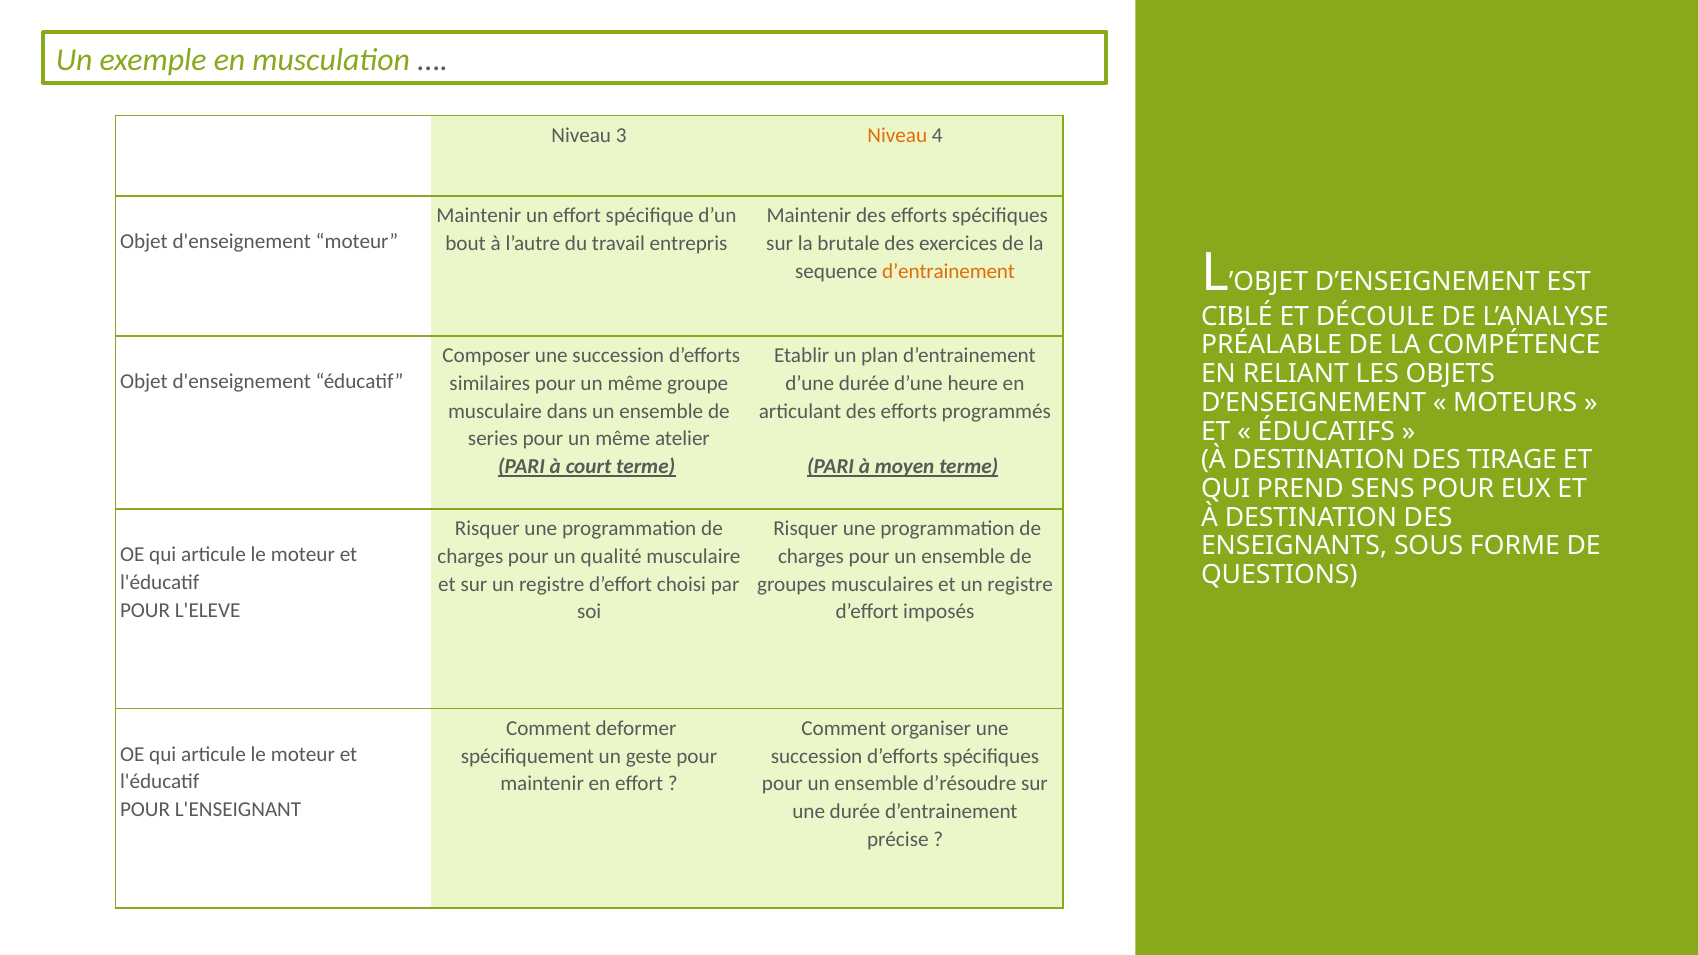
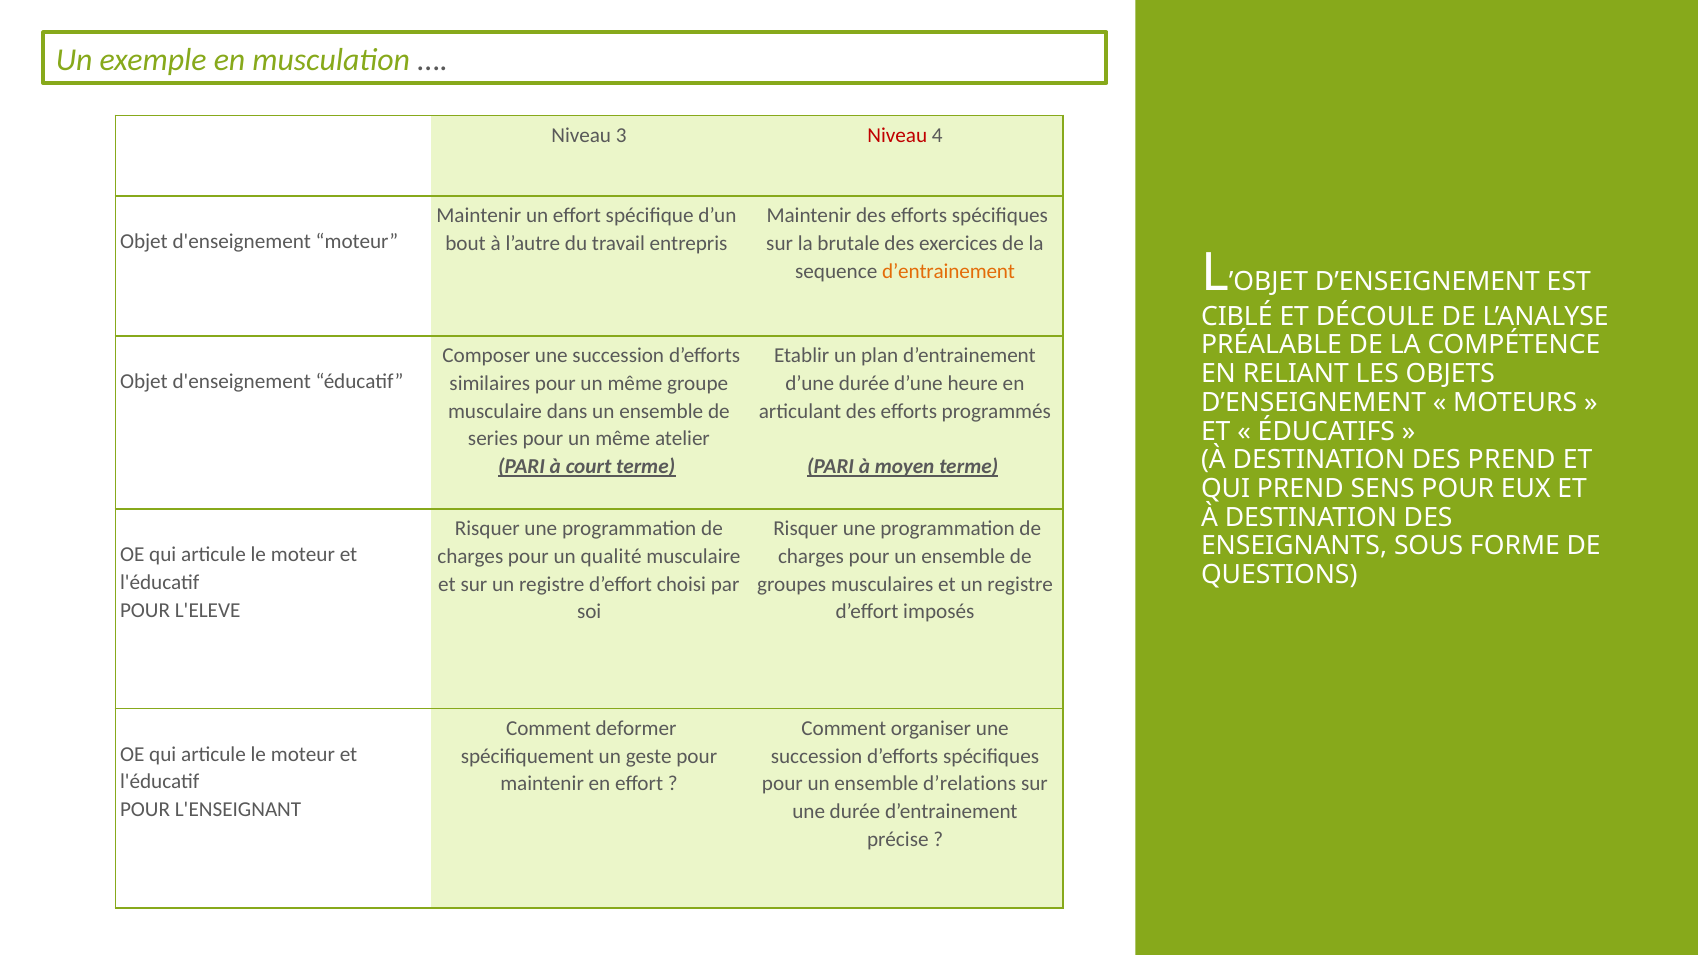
Niveau colour: orange -> red (897, 135)
DES TIRAGE: TIRAGE -> PREND (1512, 460)
d’résoudre: d’résoudre -> d’relations (970, 784)
